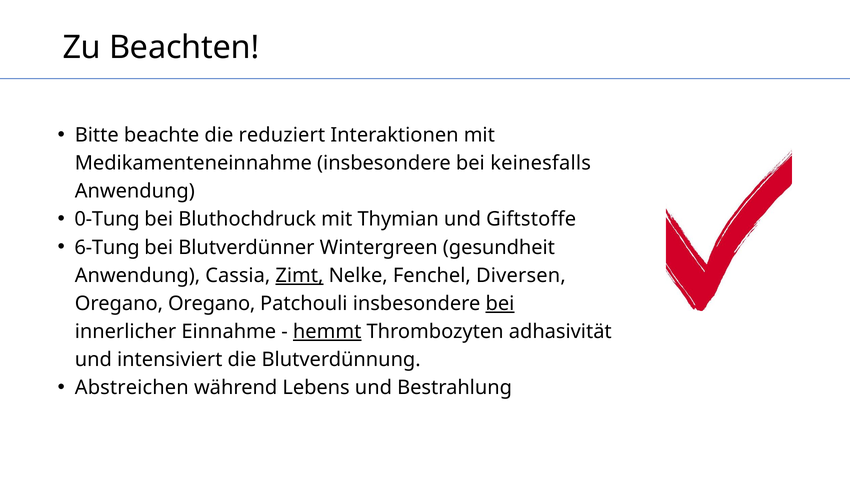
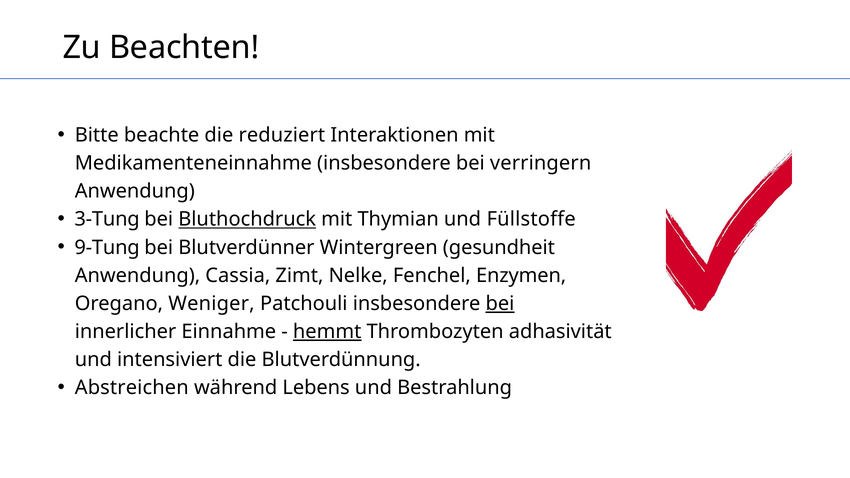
keinesfalls: keinesfalls -> verringern (541, 163)
0-Tung: 0-Tung -> 3-Tung (107, 219)
Bluthochdruck underline: none -> present (247, 219)
Giftstoffe: Giftstoffe -> Füllstoffe (531, 219)
6-Tung: 6-Tung -> 9-Tung (107, 248)
Zimt underline: present -> none (299, 276)
Diversen: Diversen -> Enzymen (521, 276)
Oregano Oregano: Oregano -> Weniger (211, 304)
